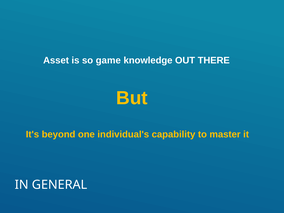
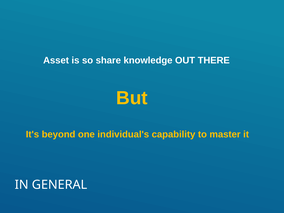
game: game -> share (108, 60)
